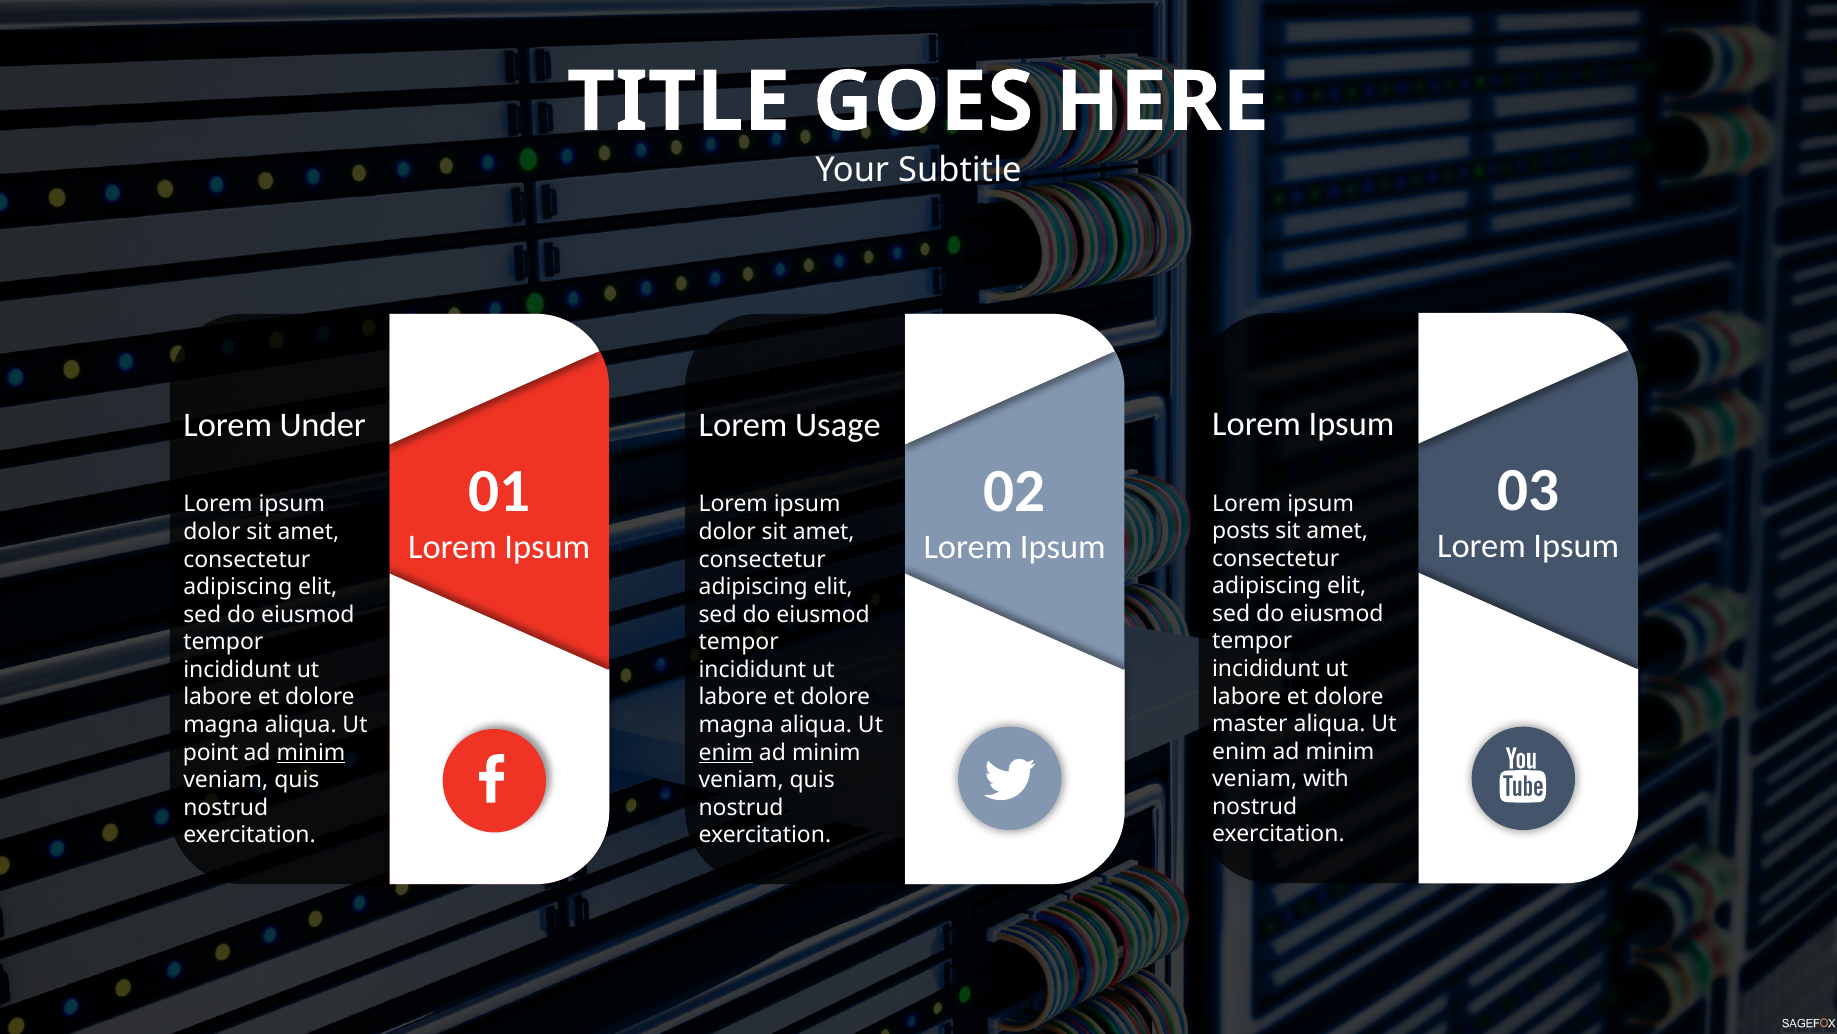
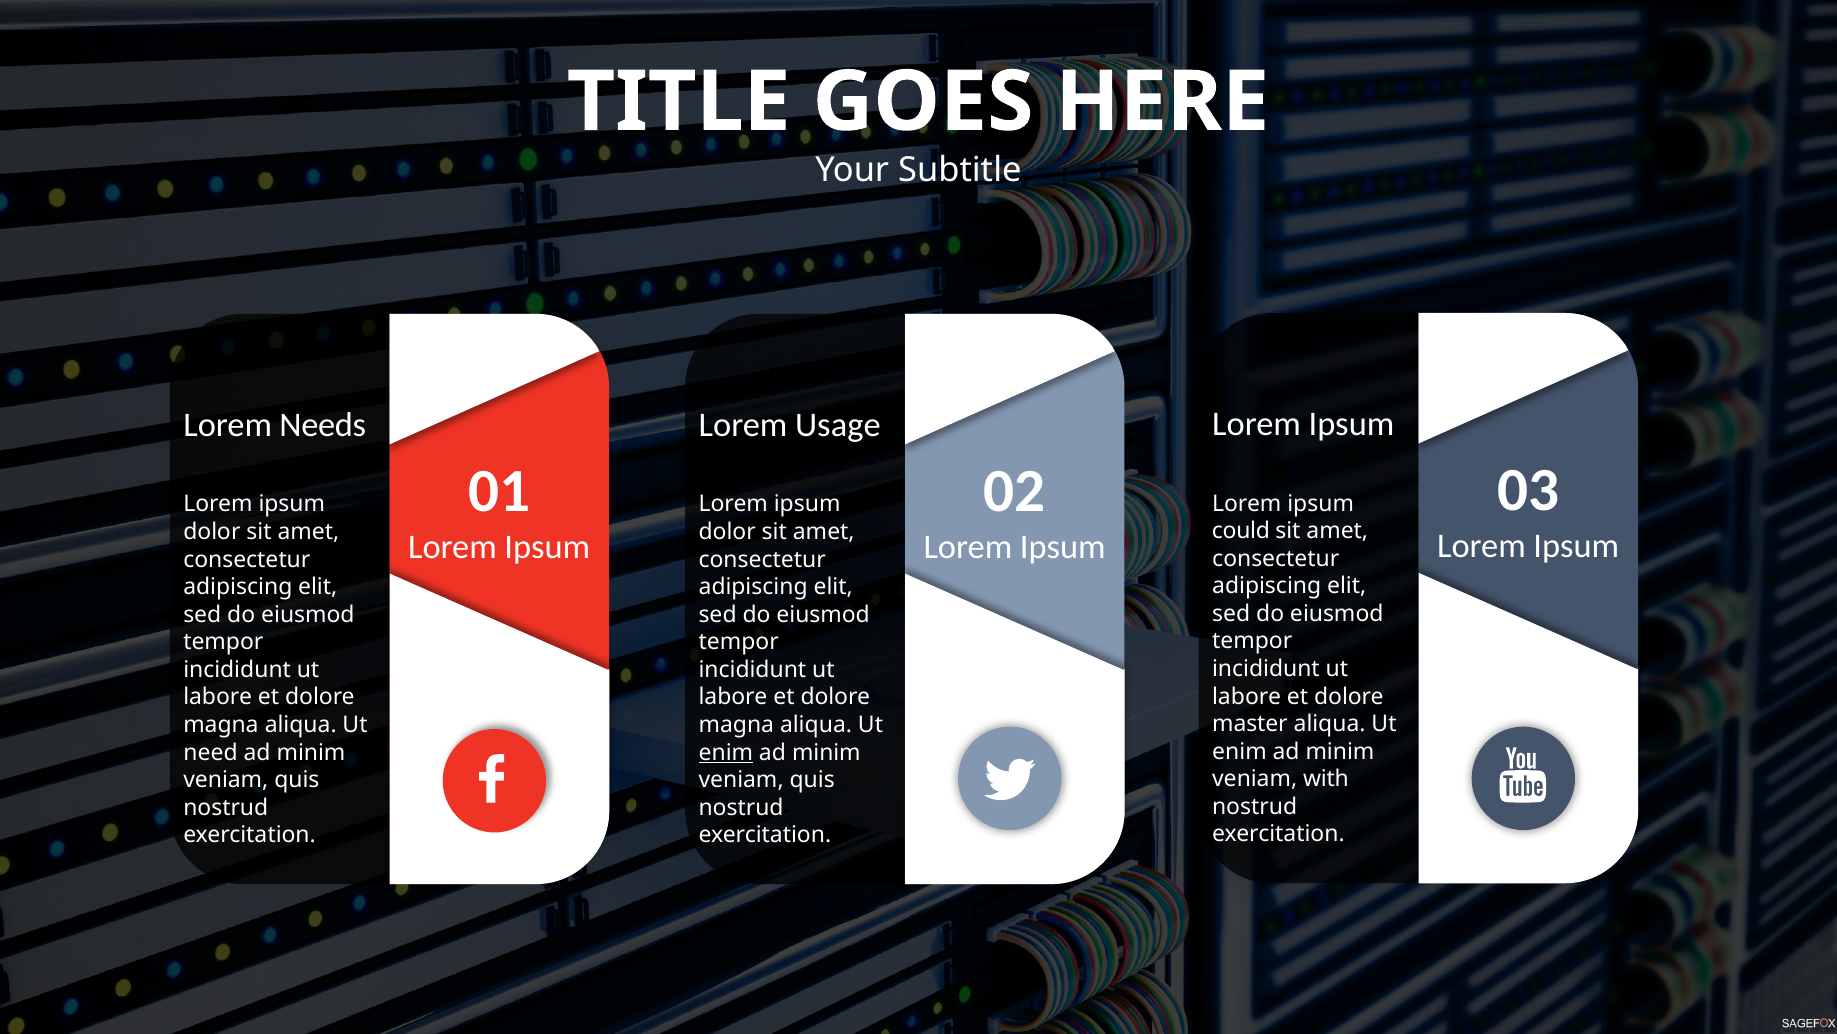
Under: Under -> Needs (323, 424)
posts: posts -> could (1241, 531)
point: point -> need (211, 752)
minim underline: present -> none (311, 752)
